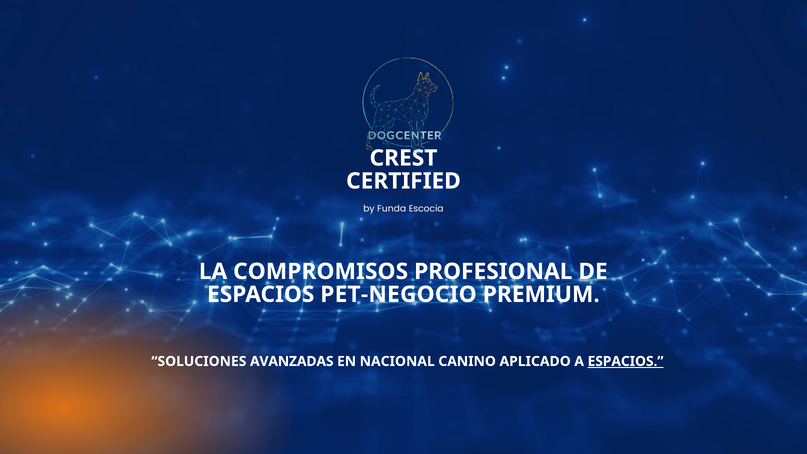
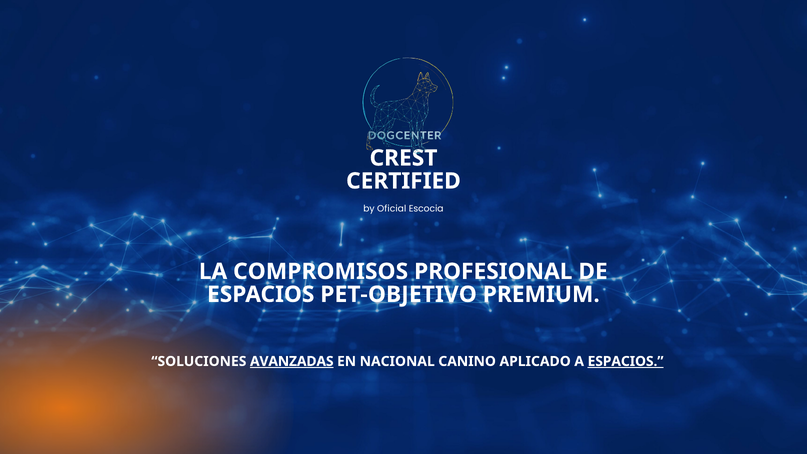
Funda: Funda -> Oficial (392, 209)
PET-NEGOCIO: PET-NEGOCIO -> PET-OBJETIVO (399, 294)
AVANZADAS underline: none -> present (292, 361)
